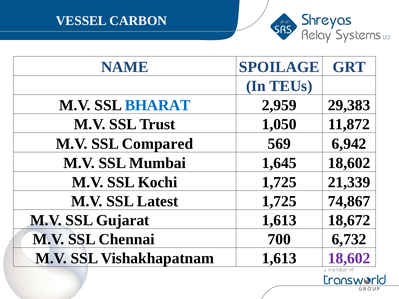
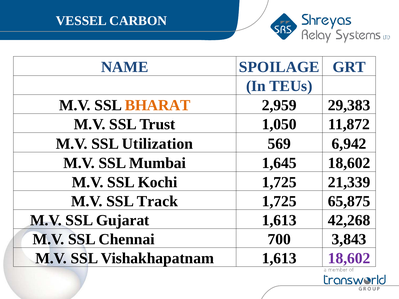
BHARAT colour: blue -> orange (158, 105)
Compared: Compared -> Utilization (157, 144)
Latest: Latest -> Track (158, 201)
74,867: 74,867 -> 65,875 (349, 201)
18,672: 18,672 -> 42,268 (349, 220)
6,732: 6,732 -> 3,843 (349, 239)
